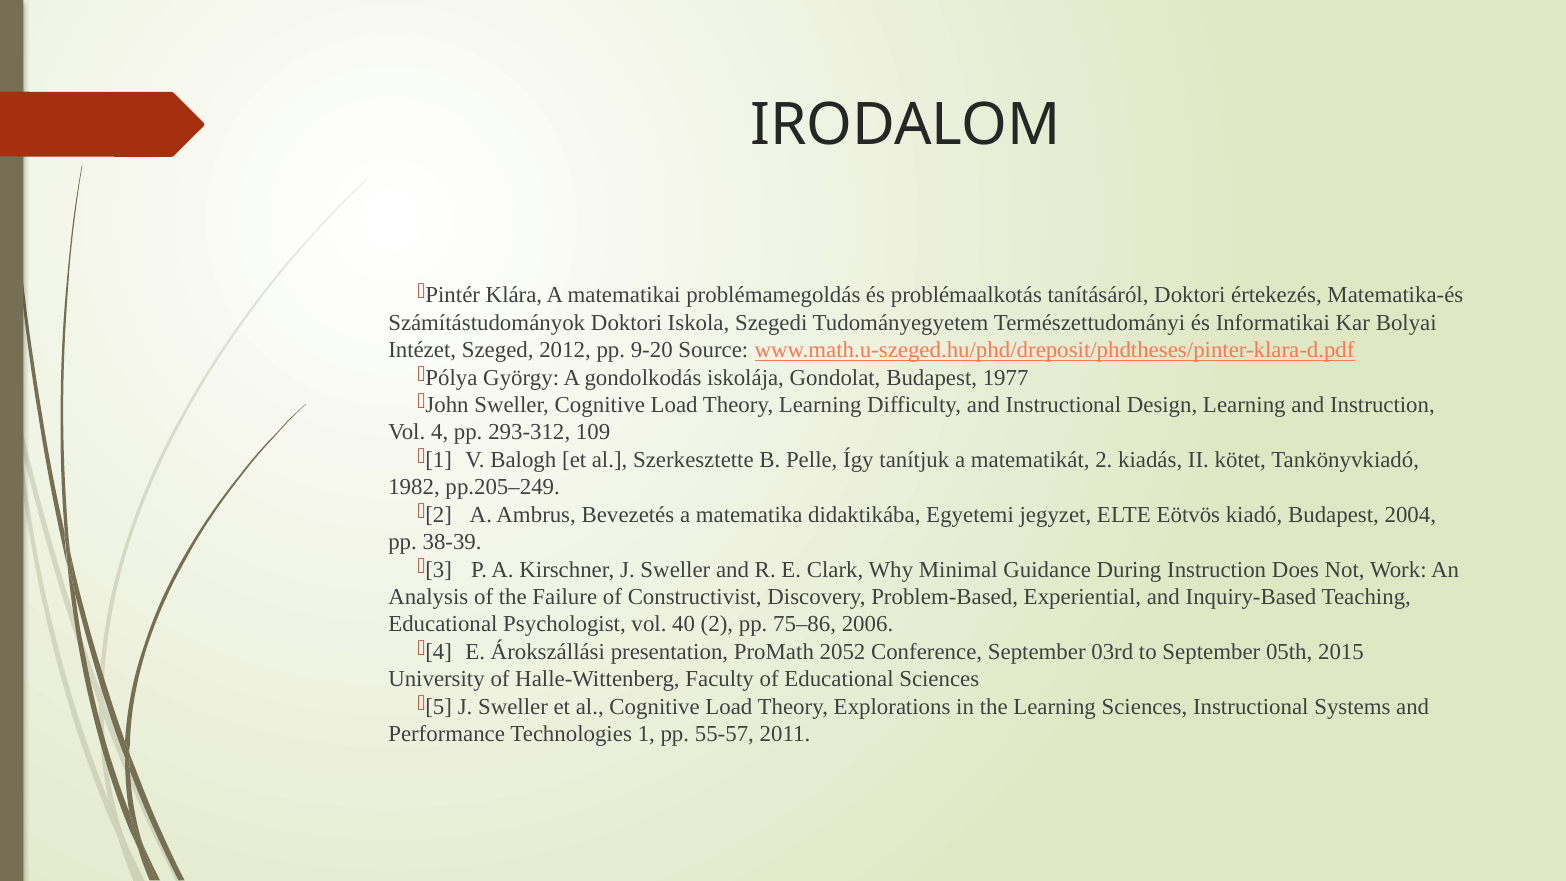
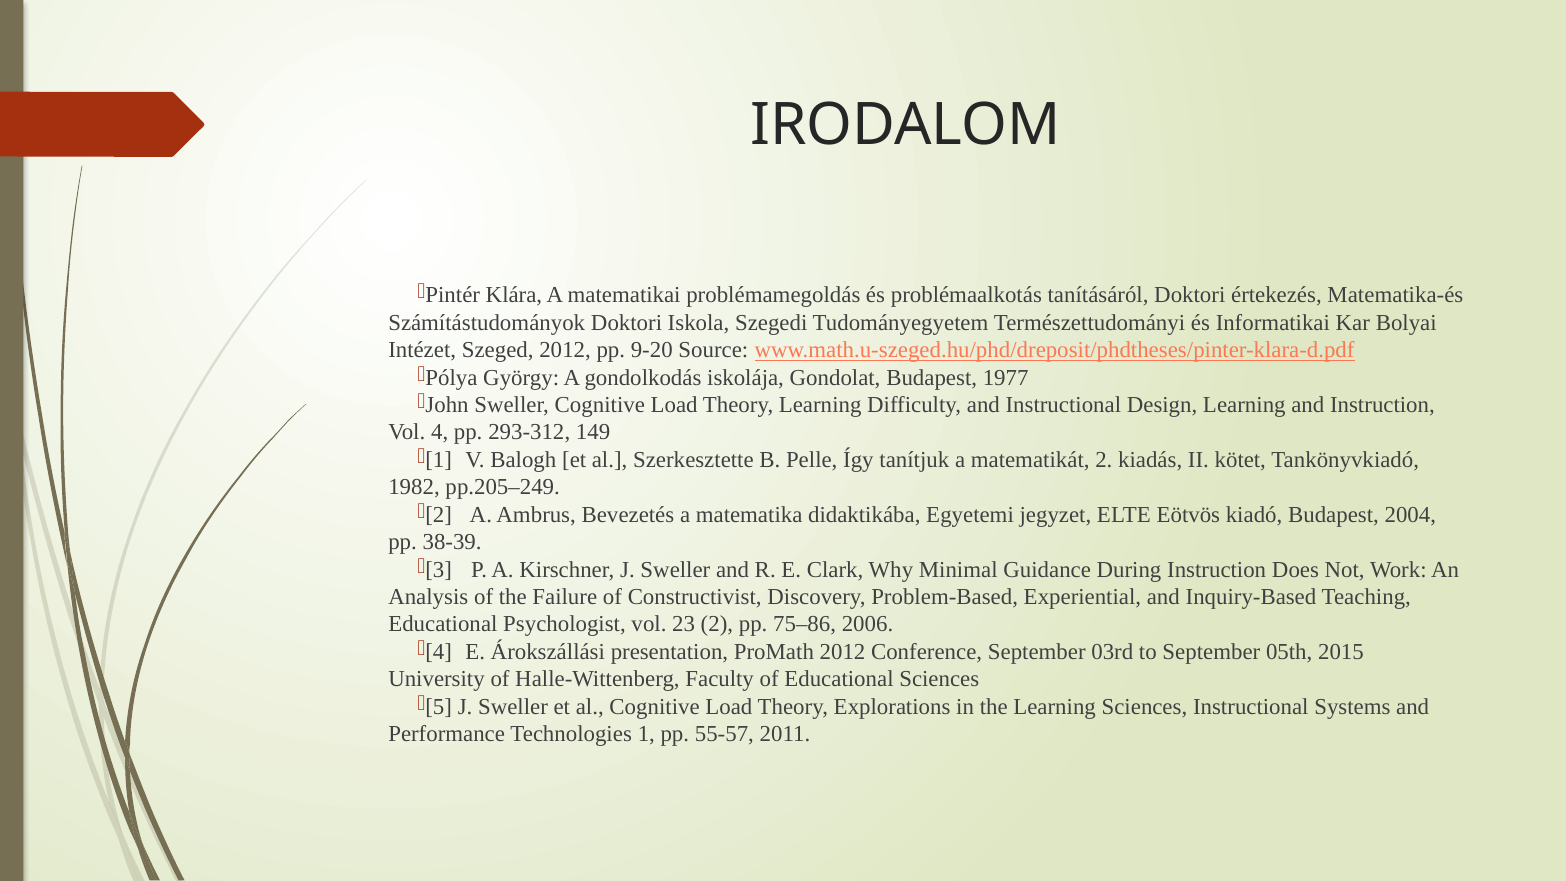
109: 109 -> 149 (593, 432)
40: 40 -> 23 (684, 624)
ProMath 2052: 2052 -> 2012 (843, 652)
